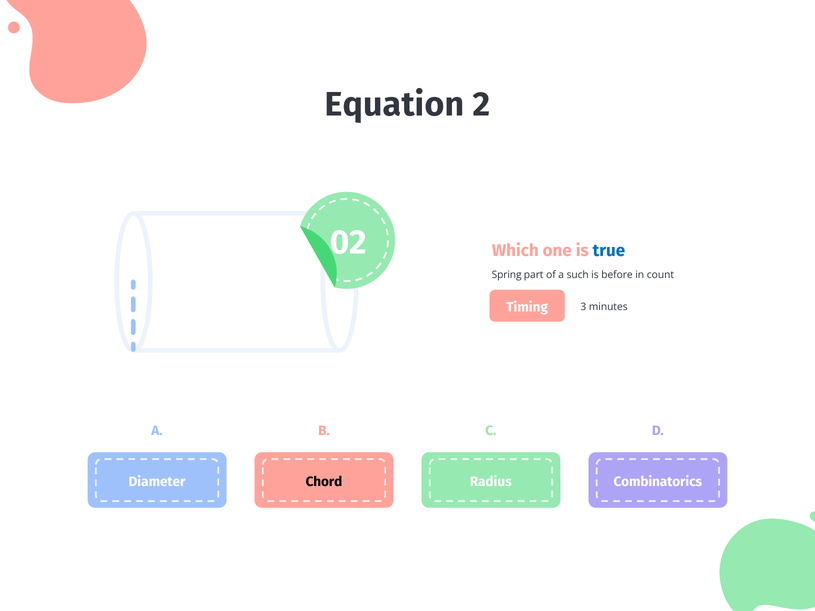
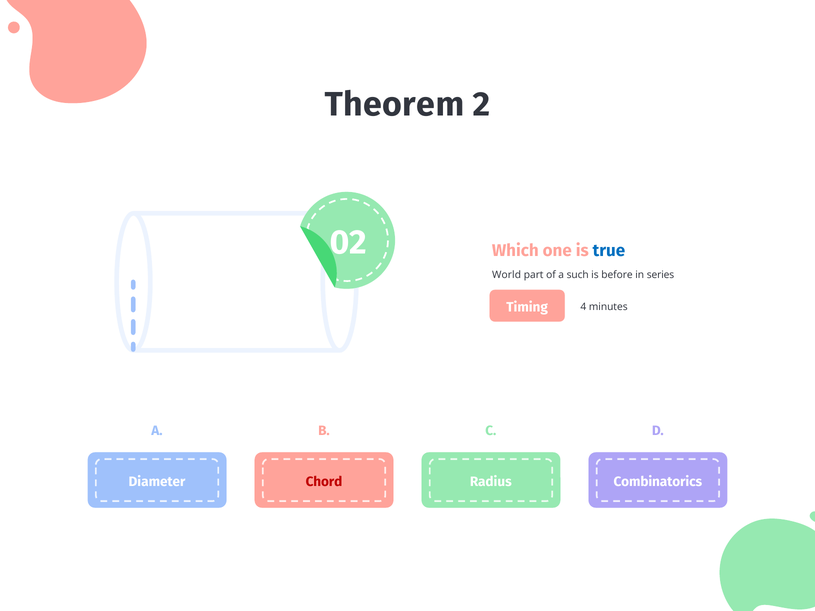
Equation: Equation -> Theorem (394, 104)
Spring: Spring -> World (507, 275)
count: count -> series (661, 275)
3: 3 -> 4 (583, 307)
Chord colour: black -> red (324, 482)
